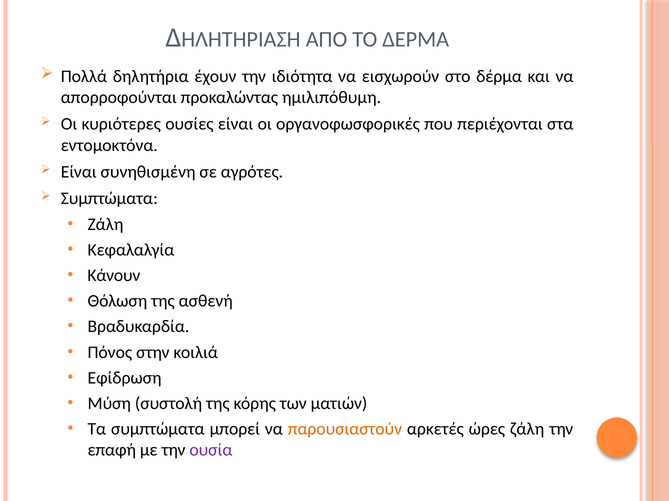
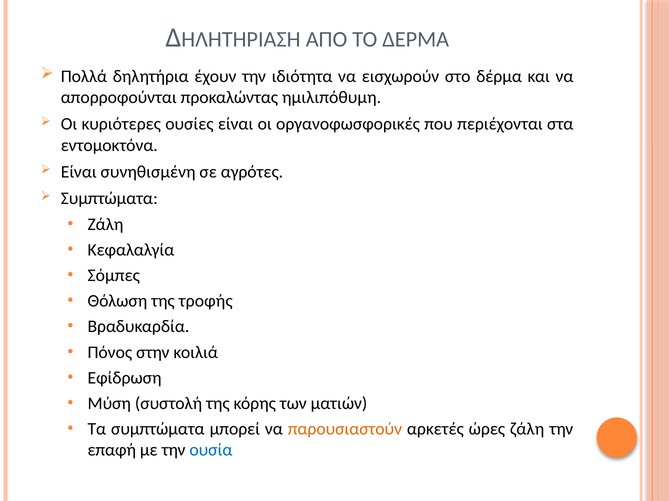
Κάνουν: Κάνουν -> Σόμπες (114, 276)
ασθενή: ασθενή -> τροφής (206, 301)
ουσία colour: purple -> blue (211, 451)
